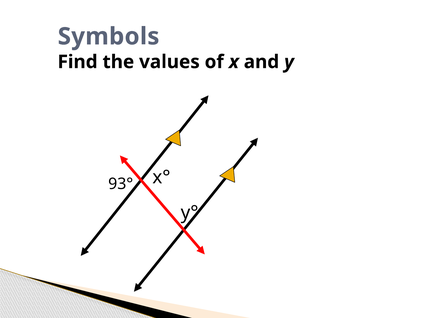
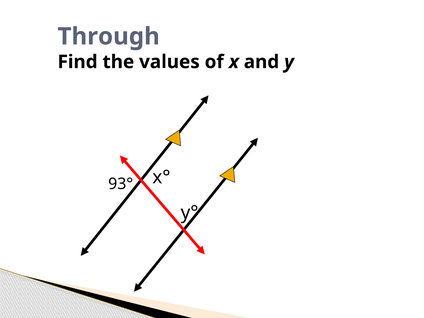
Symbols: Symbols -> Through (109, 36)
